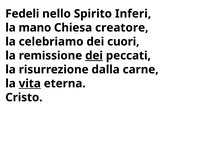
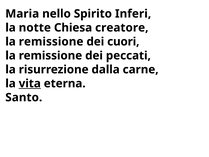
Fedeli: Fedeli -> Maria (22, 14)
mano: mano -> notte (35, 28)
celebriamo: celebriamo -> remissione (51, 42)
dei underline: present -> none (94, 55)
Cristo: Cristo -> Santo (24, 97)
